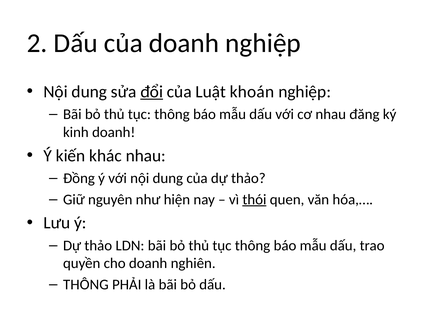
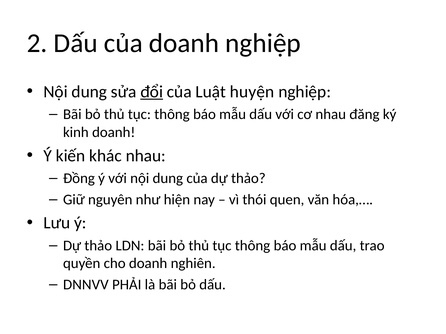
khoán: khoán -> huyện (252, 92)
thói underline: present -> none (254, 200)
THÔNG: THÔNG -> DNNVV (86, 285)
